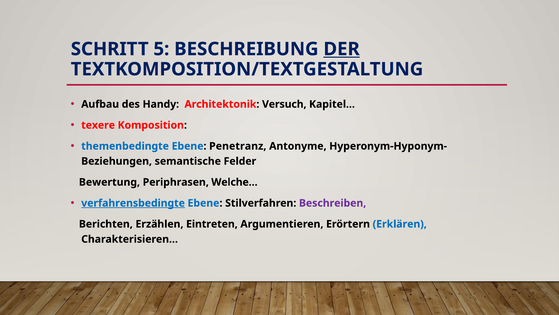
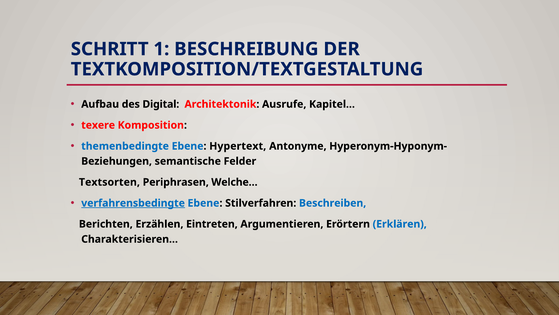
5: 5 -> 1 (161, 49)
DER underline: present -> none (342, 49)
Handy: Handy -> Digital (161, 104)
Versuch: Versuch -> Ausrufe (284, 104)
Penetranz: Penetranz -> Hypertext (238, 146)
Bewertung: Bewertung -> Textsorten (109, 182)
Beschreiben colour: purple -> blue (333, 203)
